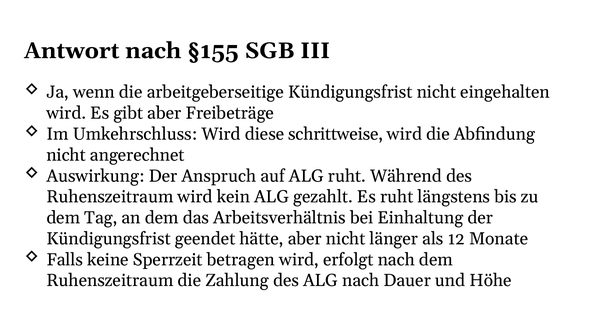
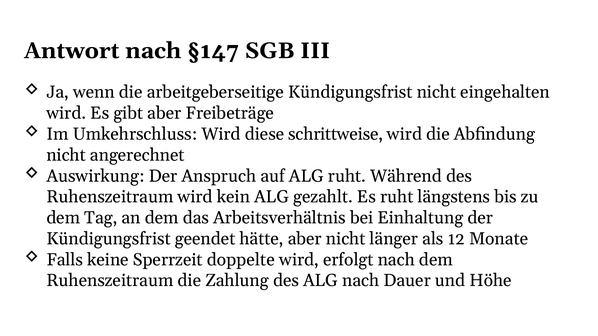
§155: §155 -> §147 (213, 51)
betragen: betragen -> doppelte (241, 260)
